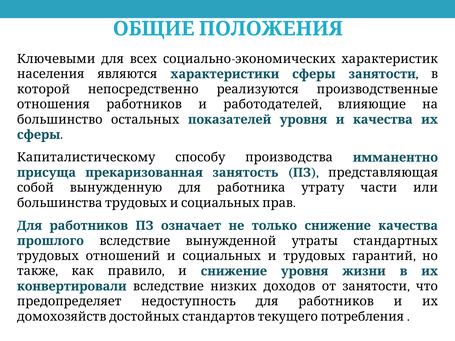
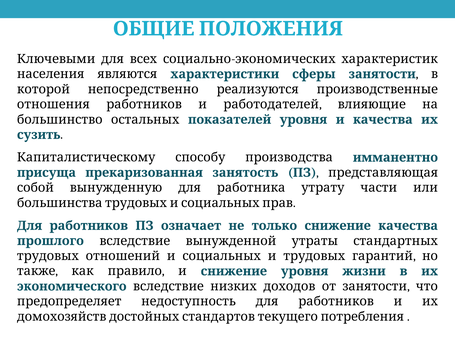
сферы: сферы -> сузить (39, 135)
конвертировали: конвертировали -> экономического (72, 287)
